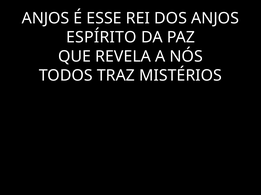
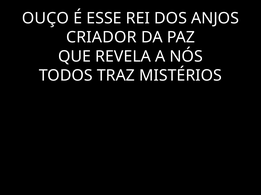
ANJOS: ANJOS -> OUÇO (45, 18)
ESPÍRITO: ESPÍRITO -> CRIADOR (101, 37)
